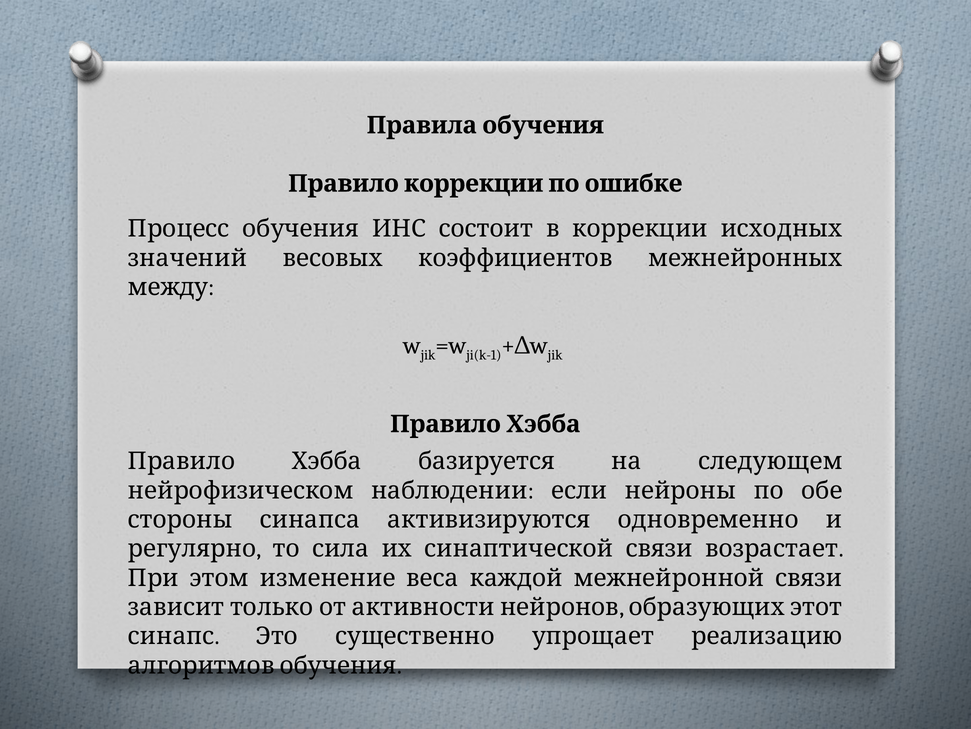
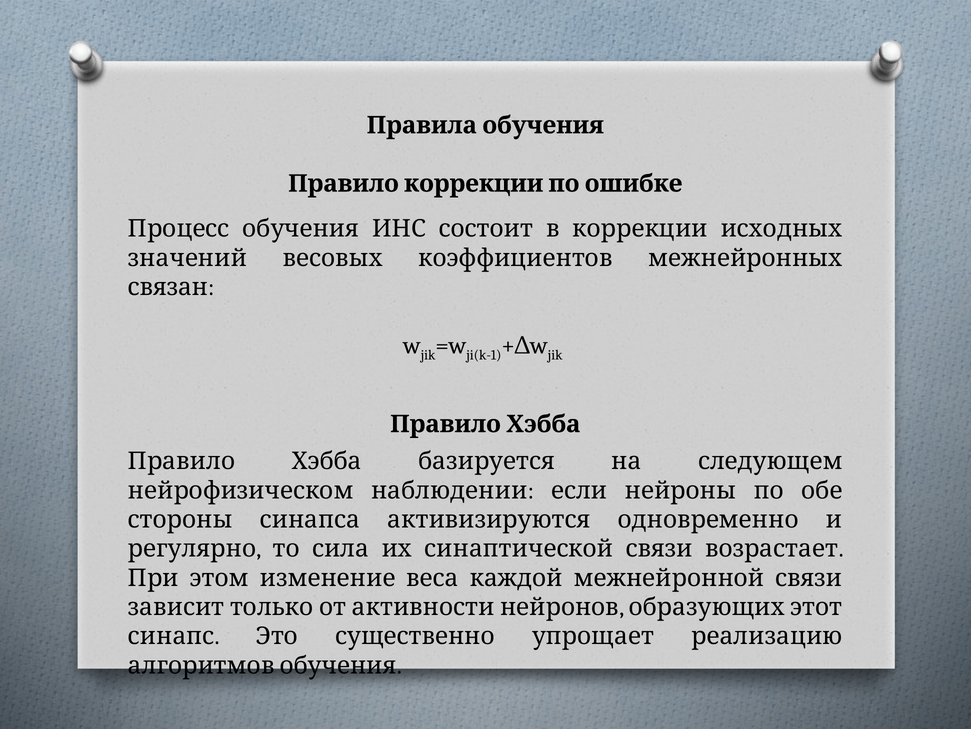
между: между -> связан (168, 287)
